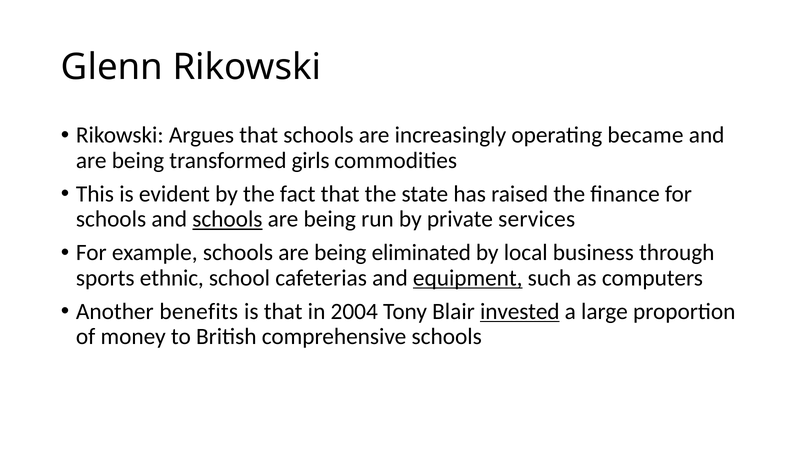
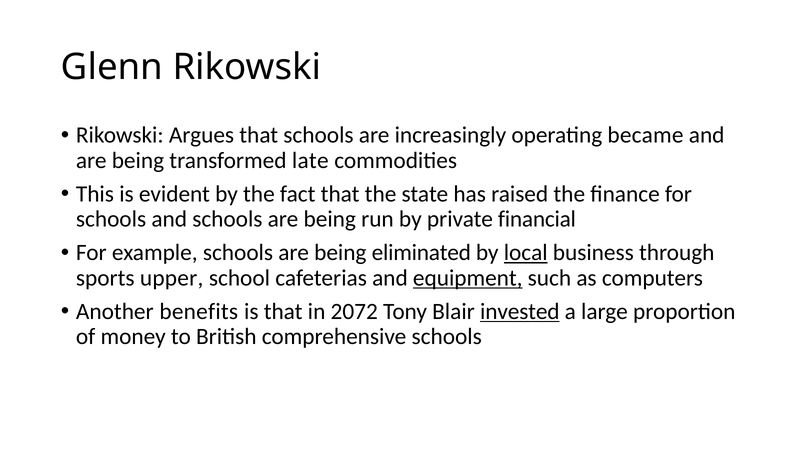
girls: girls -> late (310, 160)
schools underline: present -> none (227, 219)
services: services -> financial (537, 219)
local underline: none -> present (526, 253)
ethnic: ethnic -> upper (172, 278)
2004: 2004 -> 2072 (354, 312)
